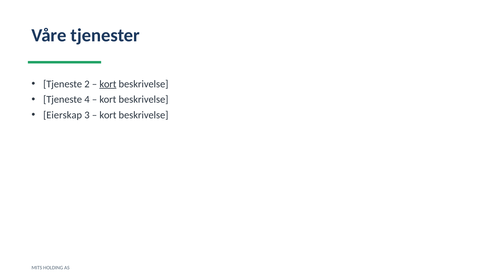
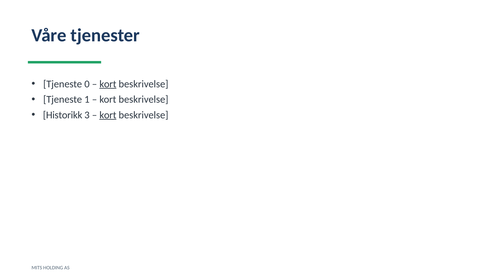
2: 2 -> 0 (87, 84)
4: 4 -> 1 (87, 100)
Eierskap: Eierskap -> Historikk (63, 115)
kort underline: none -> present (108, 115)
